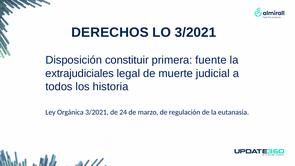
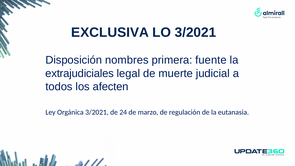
DERECHOS: DERECHOS -> EXCLUSIVA (110, 33)
constituir: constituir -> nombres (127, 60)
historia: historia -> afecten (111, 87)
